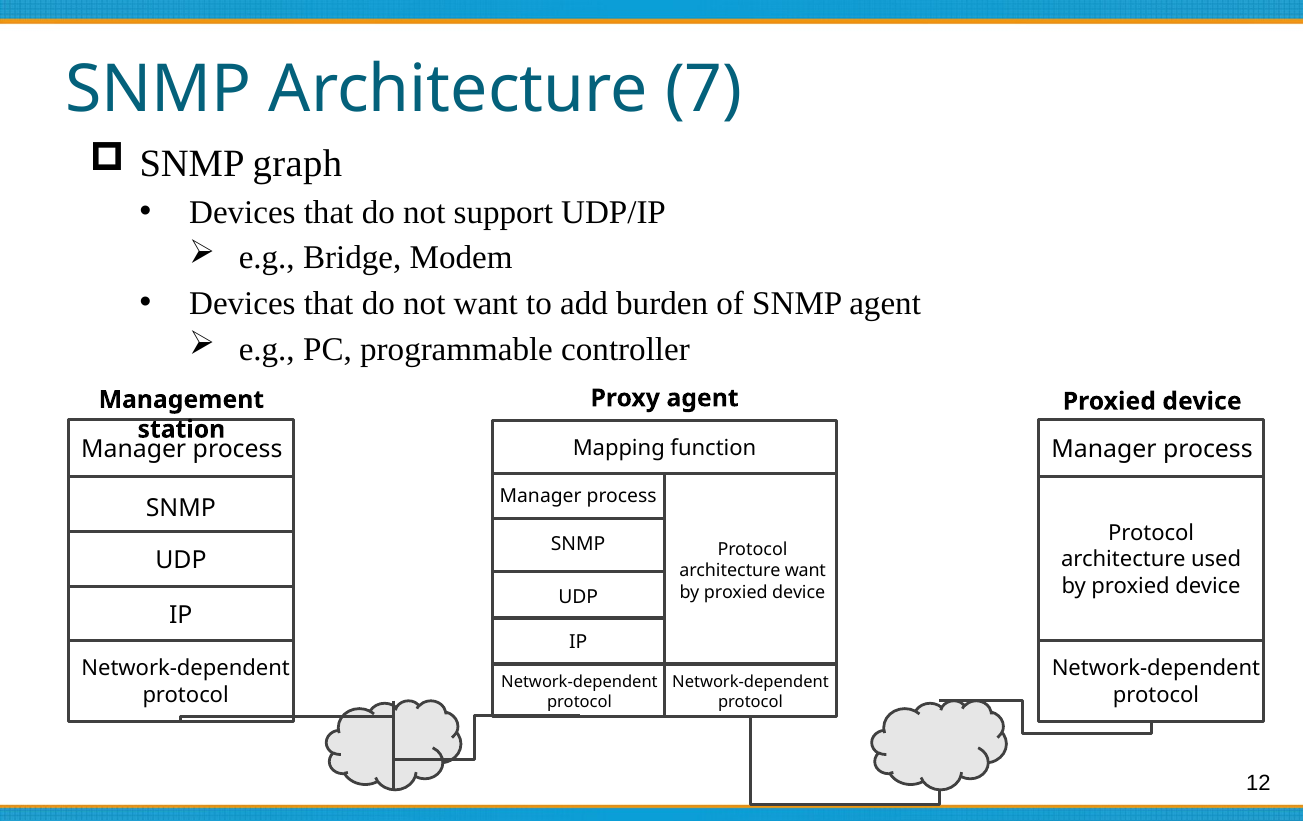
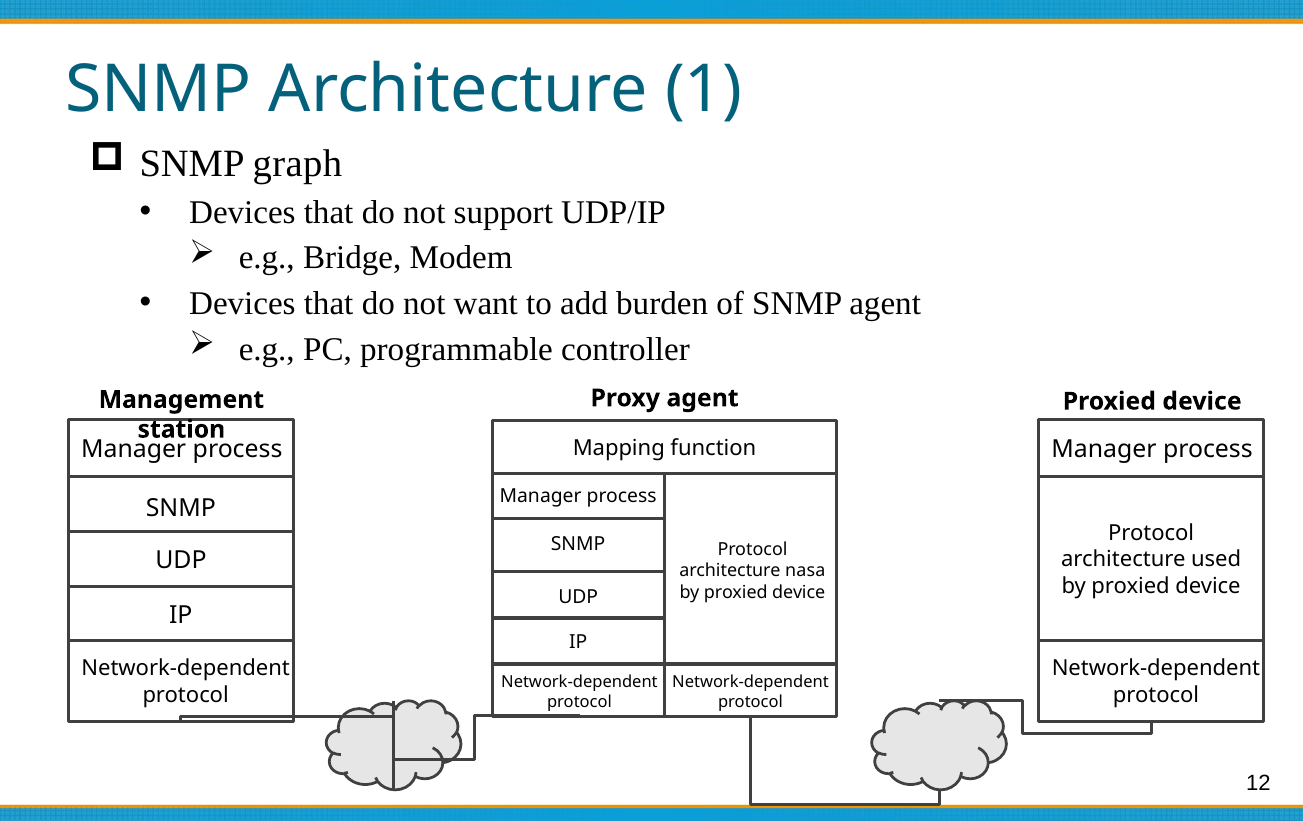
7: 7 -> 1 (704, 90)
architecture want: want -> nasa (805, 571)
